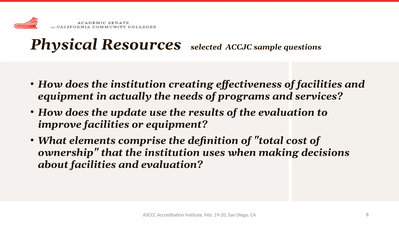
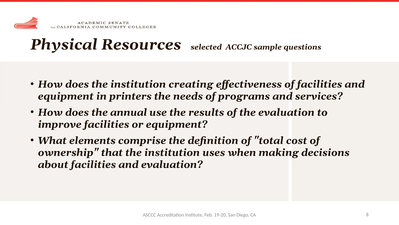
actually: actually -> printers (130, 96)
update: update -> annual (129, 112)
